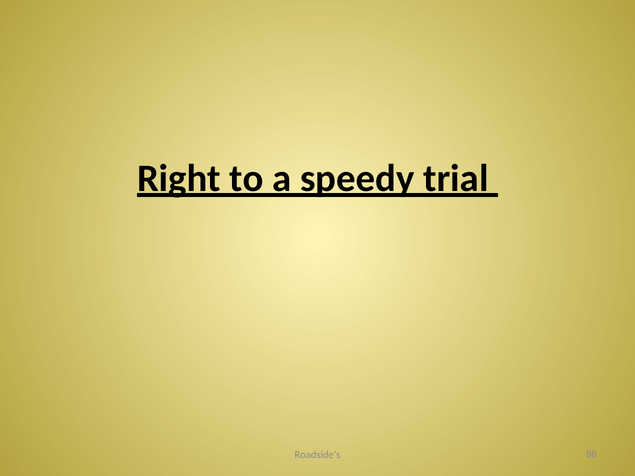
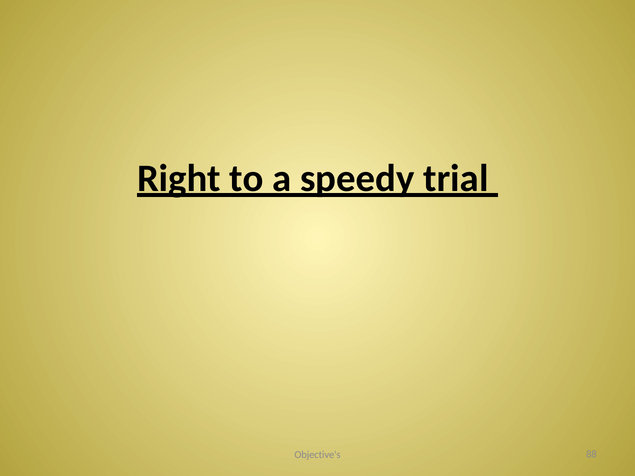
Roadside's: Roadside's -> Objective's (318, 455)
